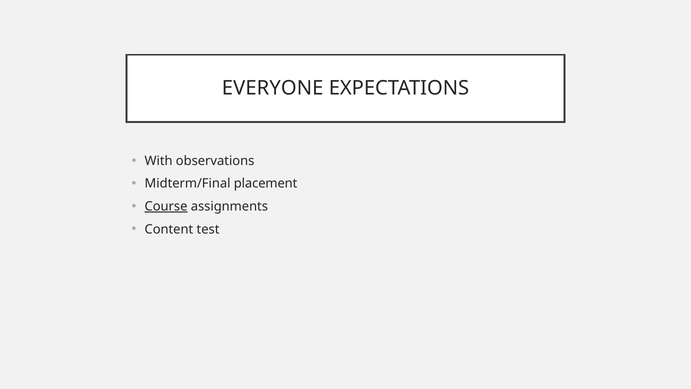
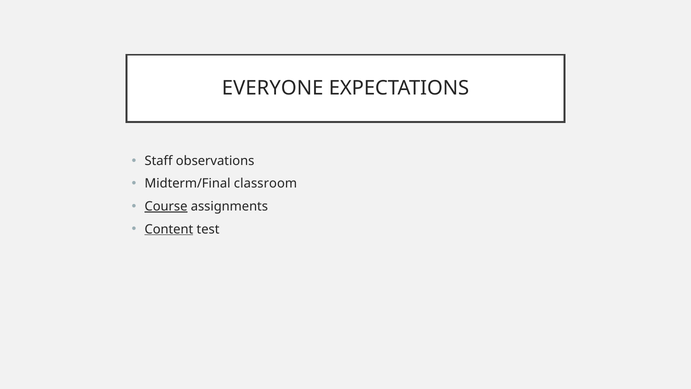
With: With -> Staff (159, 161)
placement: placement -> classroom (265, 184)
Content underline: none -> present (169, 229)
